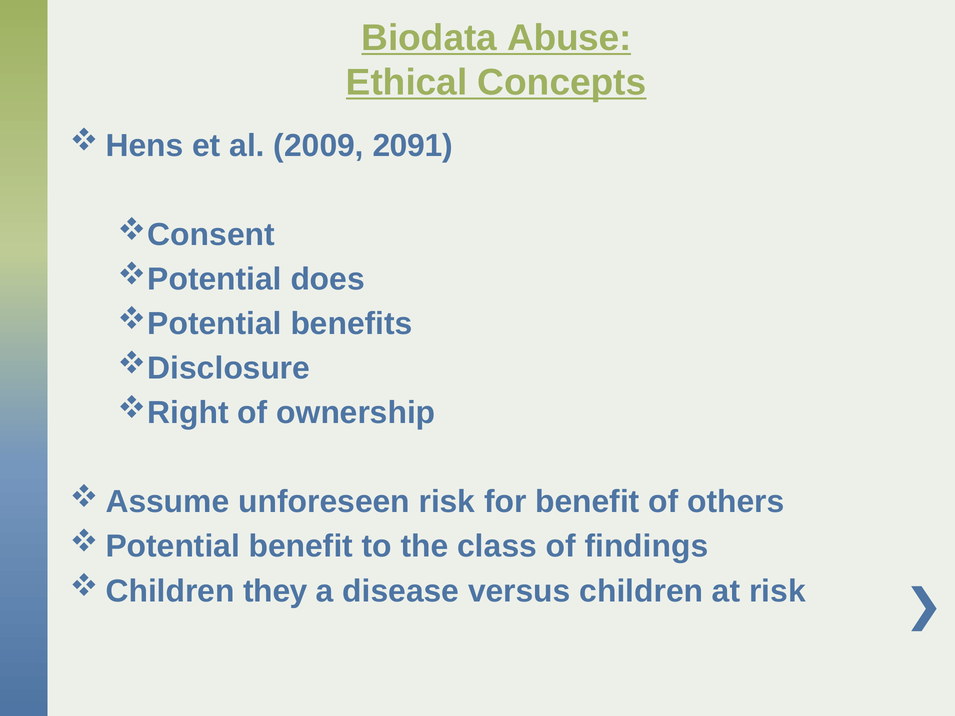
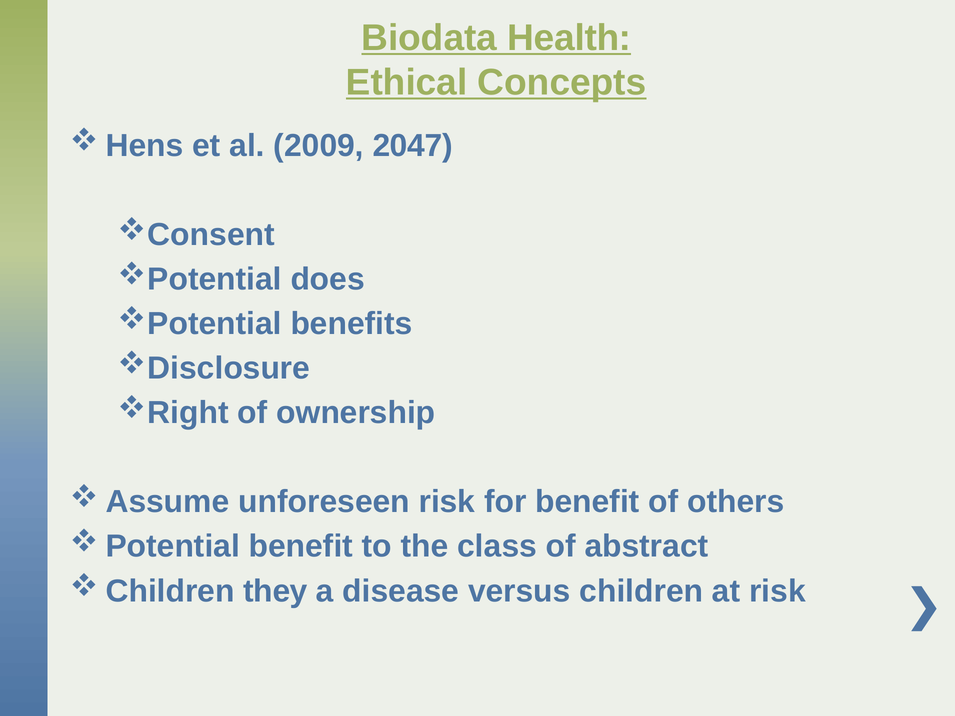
Abuse: Abuse -> Health (569, 38)
2091: 2091 -> 2047 (413, 146)
findings: findings -> abstract (646, 547)
